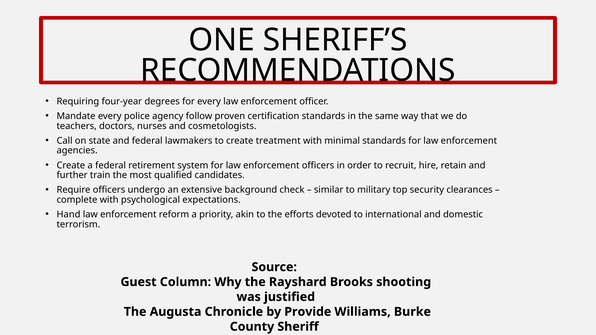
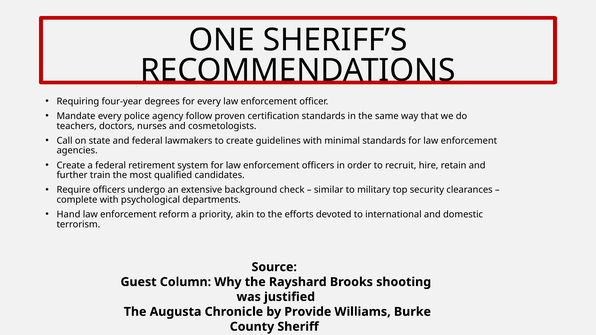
treatment: treatment -> guidelines (278, 141)
expectations: expectations -> departments (212, 200)
